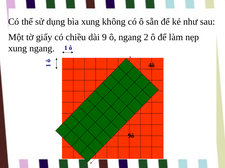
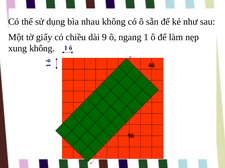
bìa xung: xung -> nhau (90, 22)
ngang 2: 2 -> 1 (146, 37)
xung ngang: ngang -> không (42, 49)
